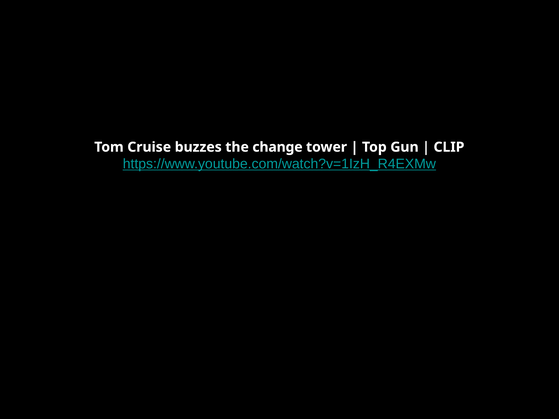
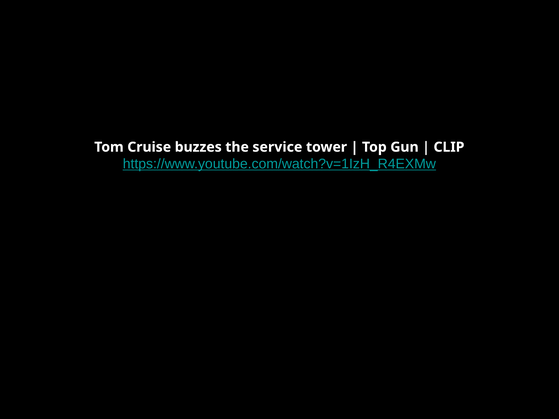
change: change -> service (277, 147)
